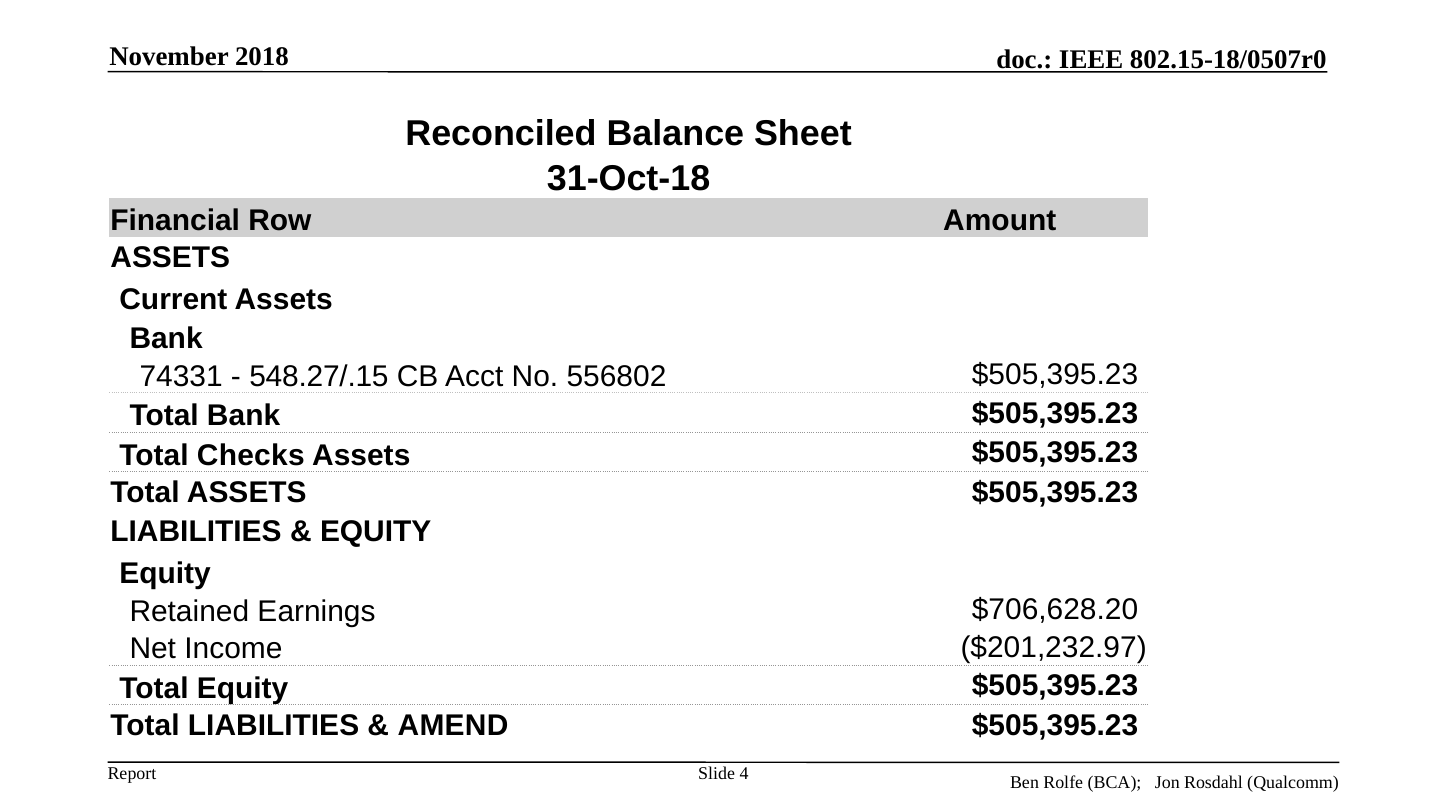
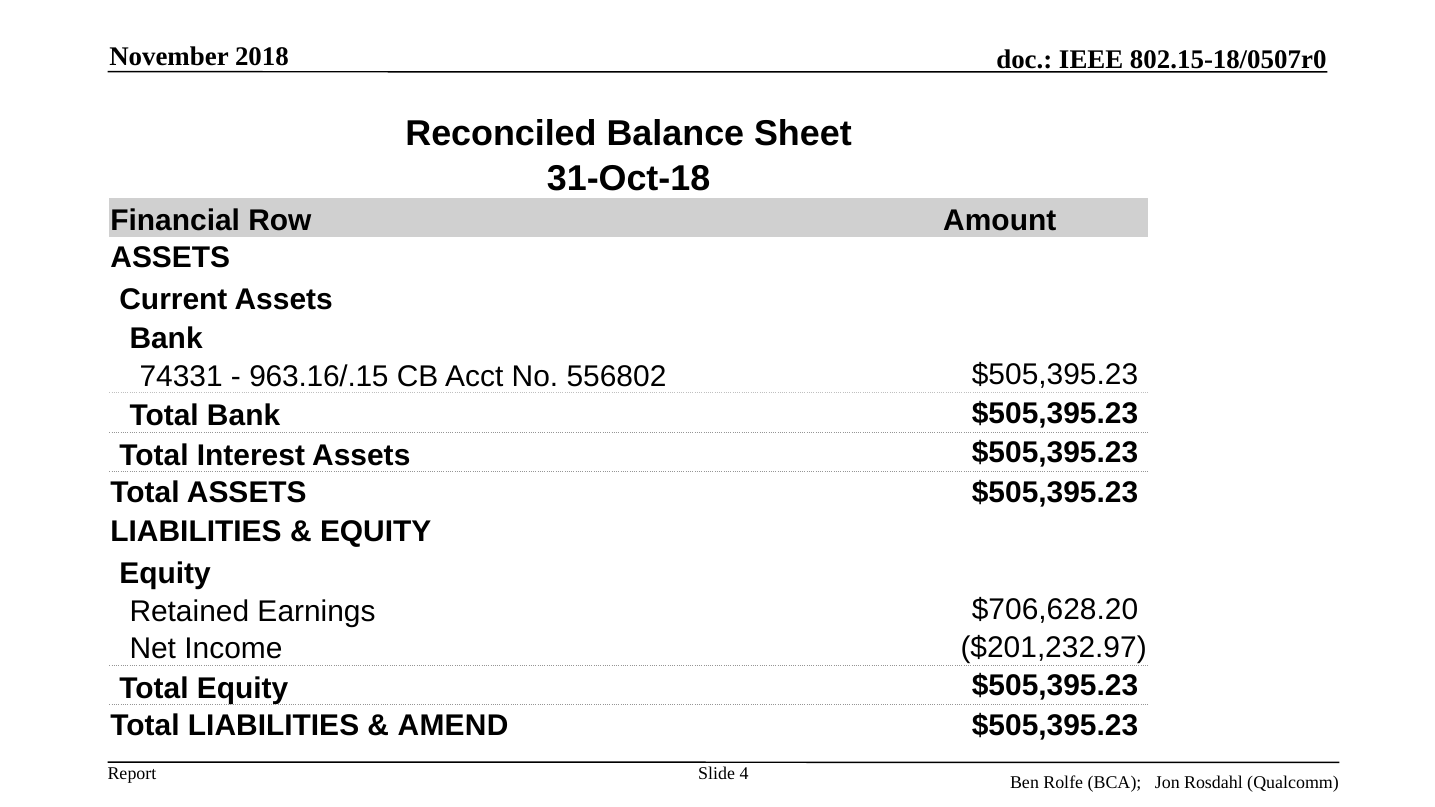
548.27/.15: 548.27/.15 -> 963.16/.15 (319, 377)
Checks: Checks -> Interest (251, 455)
